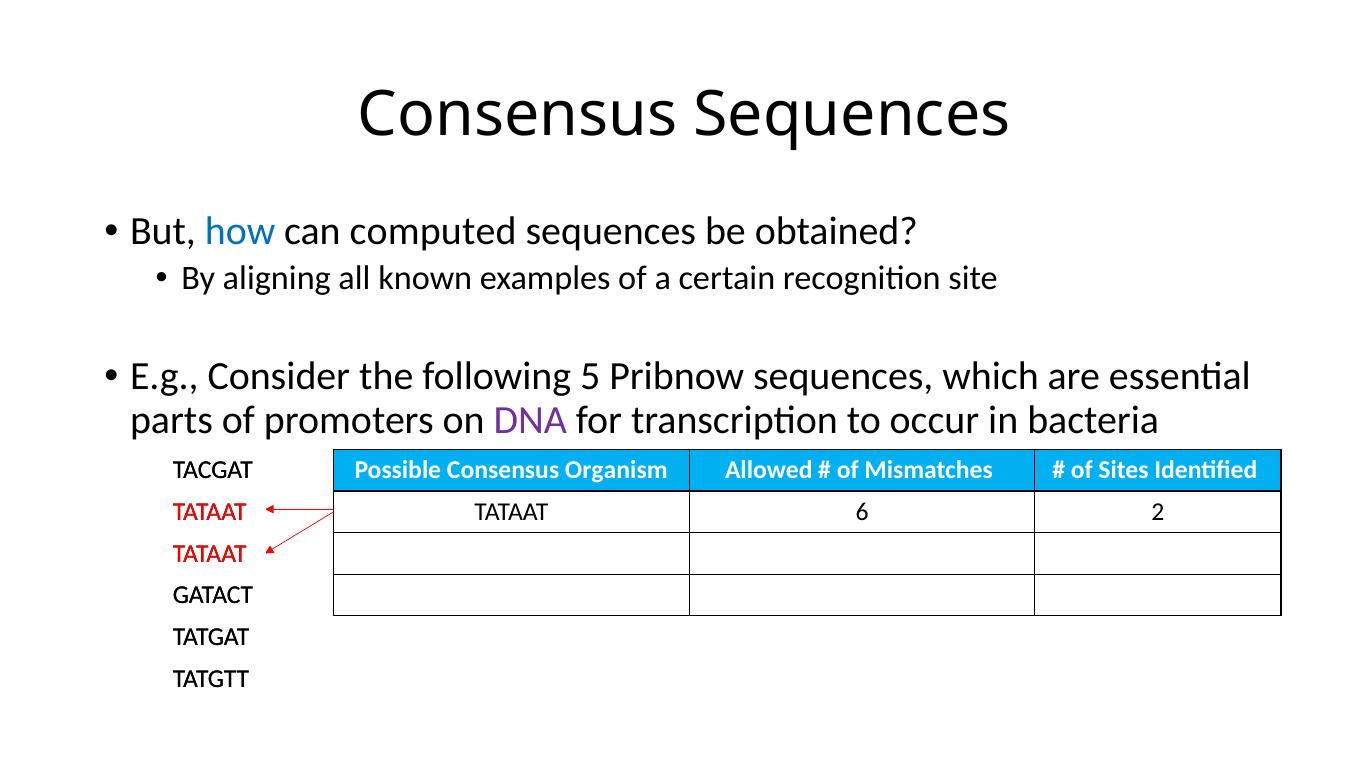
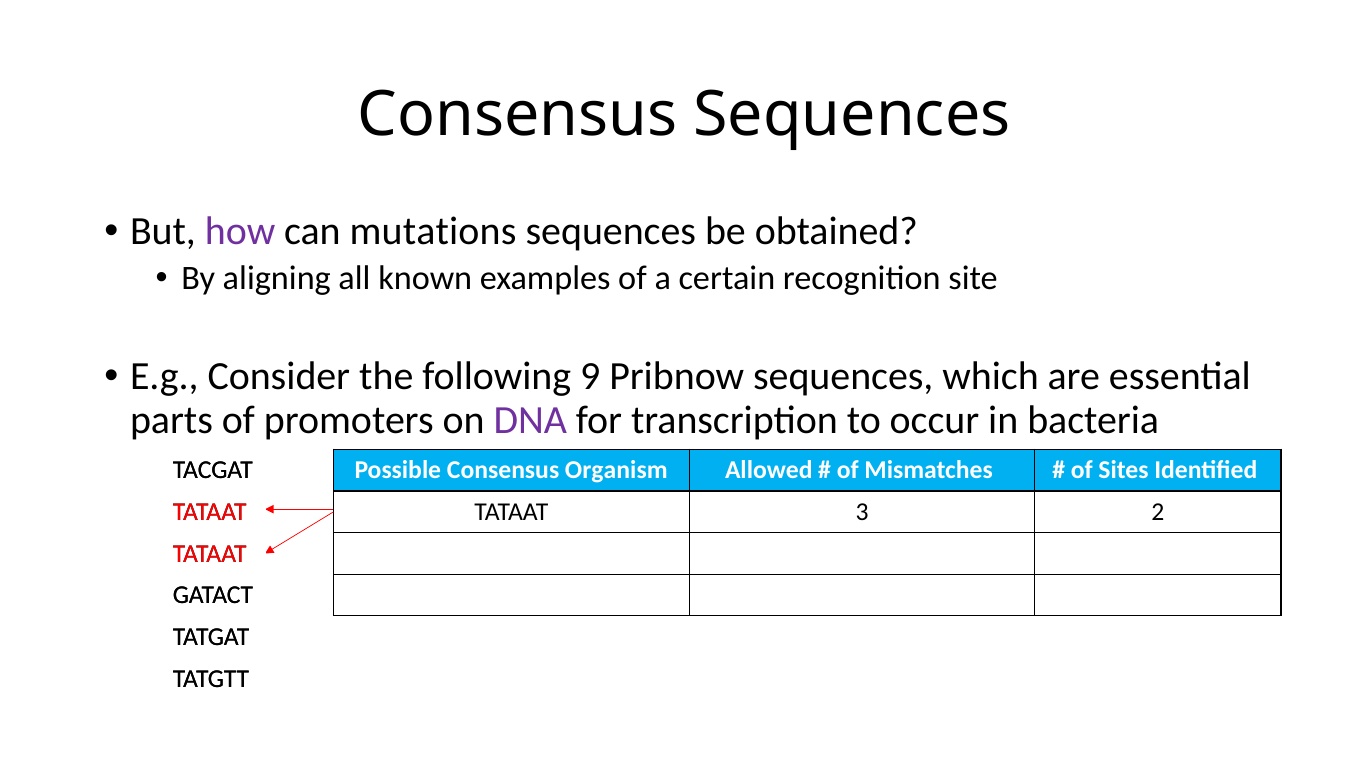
how colour: blue -> purple (240, 231)
computed: computed -> mutations (433, 231)
5: 5 -> 9 (590, 377)
TATAAT 6: 6 -> 3 (862, 512)
